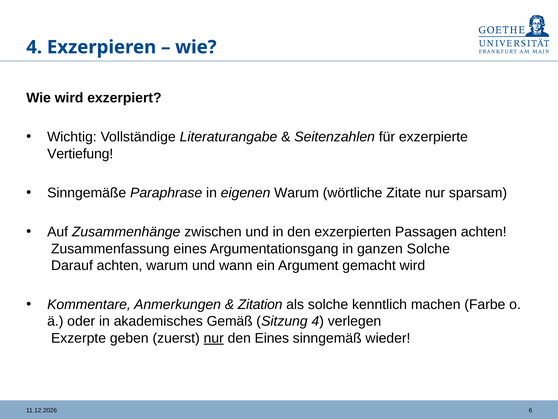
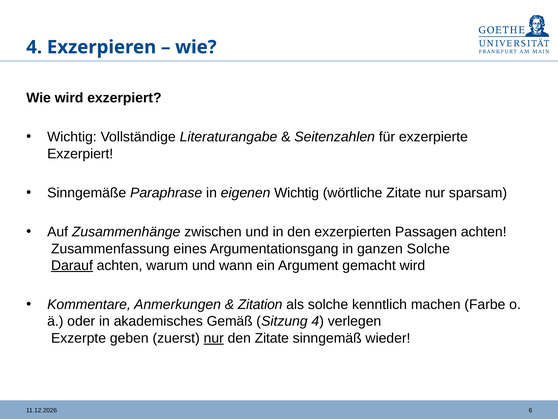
Vertiefung: Vertiefung -> Exzerpiert (80, 154)
eigenen Warum: Warum -> Wichtig (297, 193)
Darauf underline: none -> present (72, 265)
den Eines: Eines -> Zitate (272, 338)
